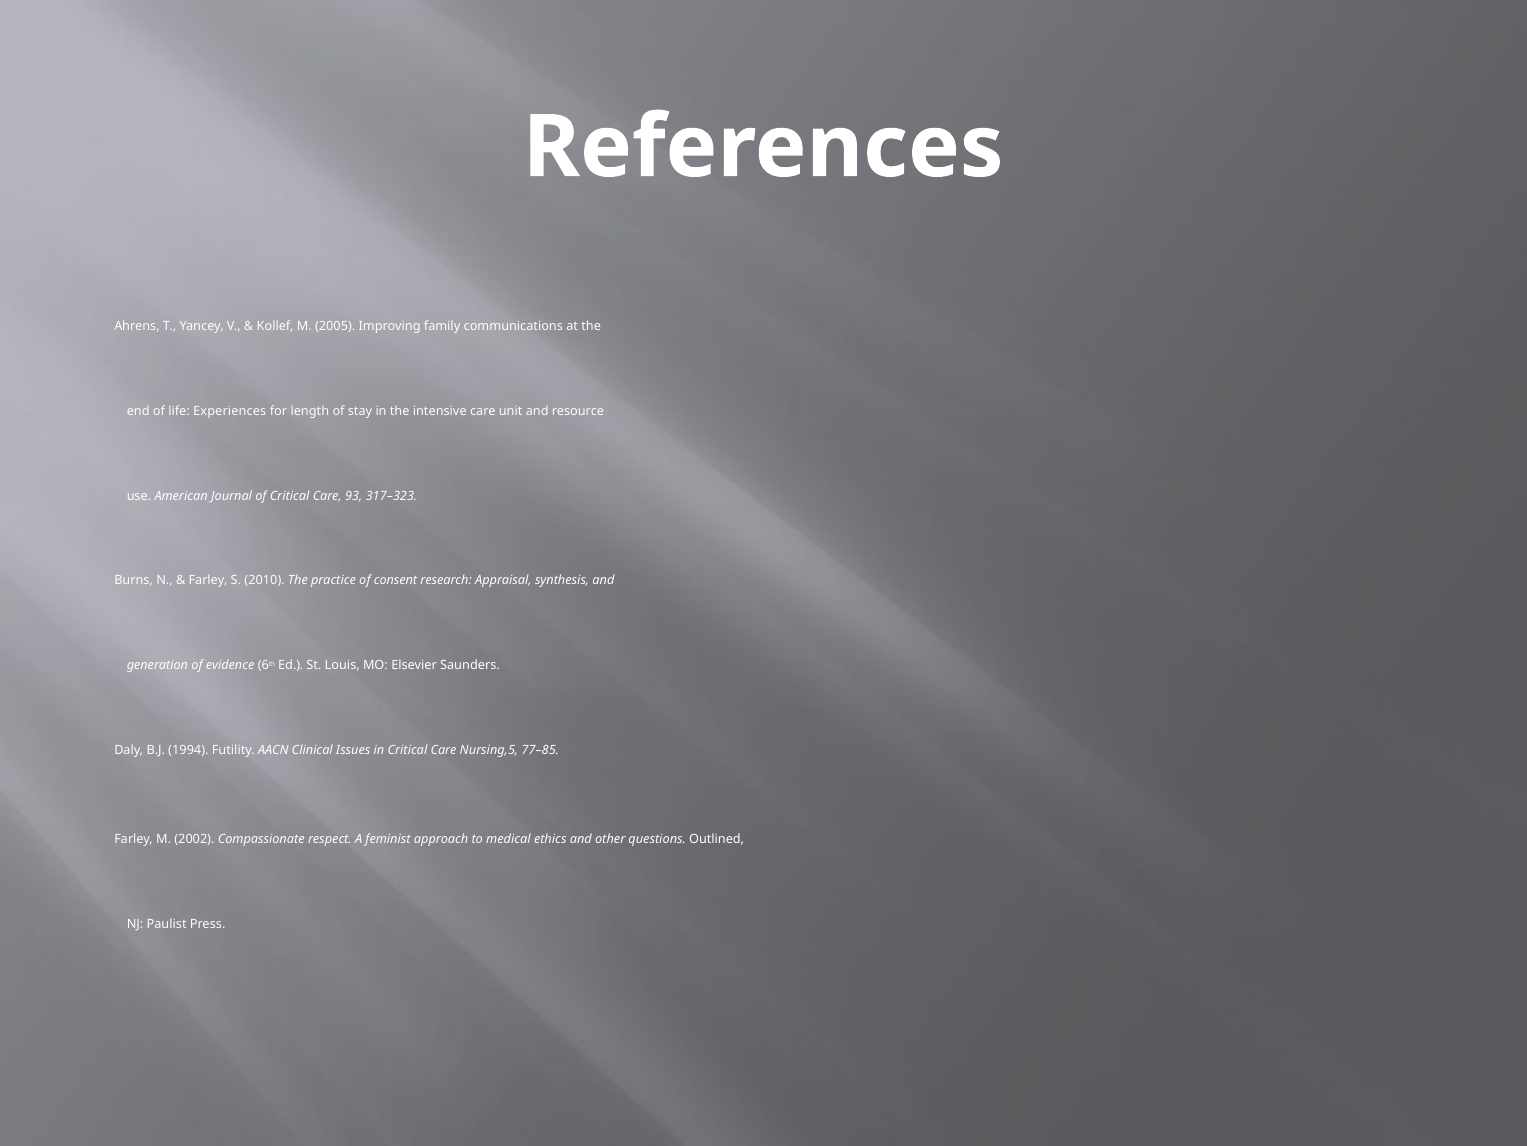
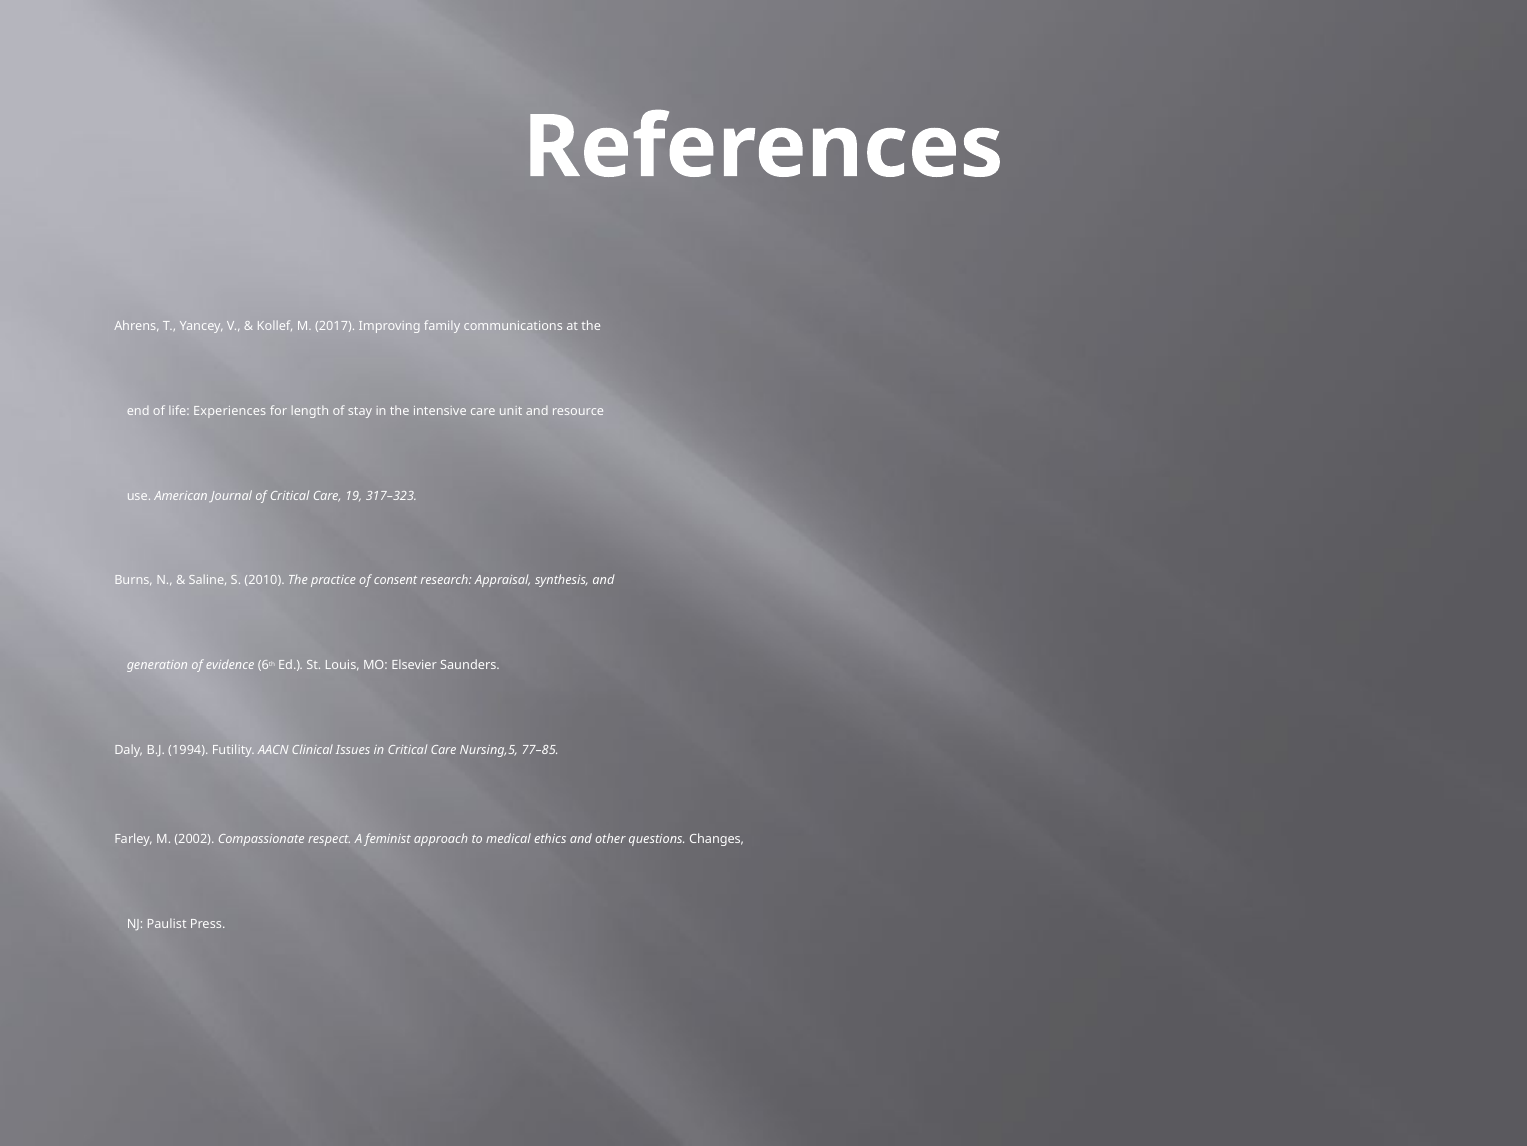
2005: 2005 -> 2017 (335, 326)
93: 93 -> 19 (354, 495)
Farley: Farley -> Saline (208, 580)
Outlined: Outlined -> Changes (717, 838)
